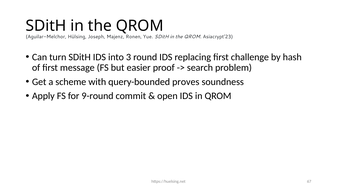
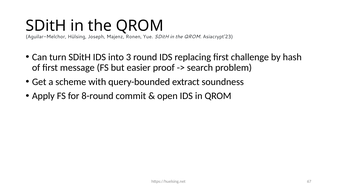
proves: proves -> extract (186, 82)
9-round: 9-round -> 8-round (98, 96)
